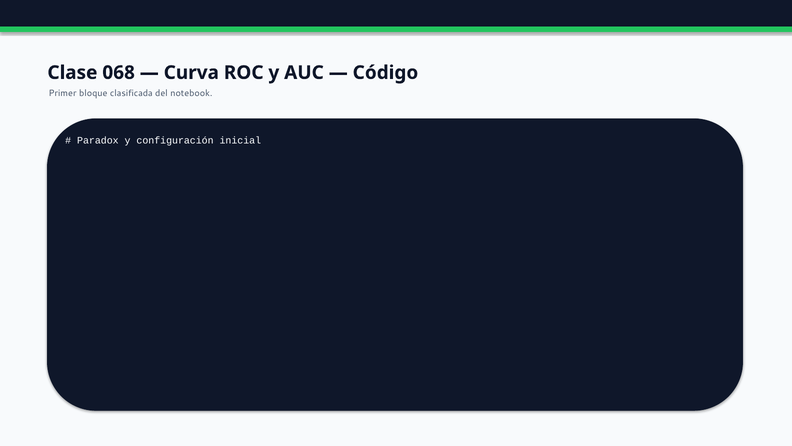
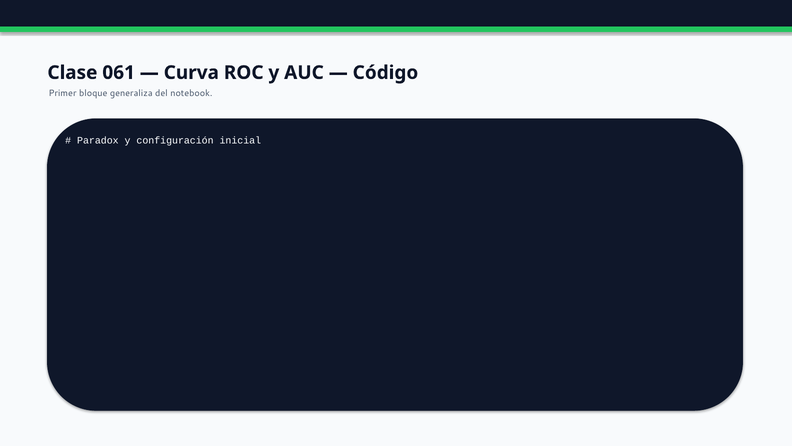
068: 068 -> 061 (119, 73)
clasificada: clasificada -> generaliza (131, 93)
